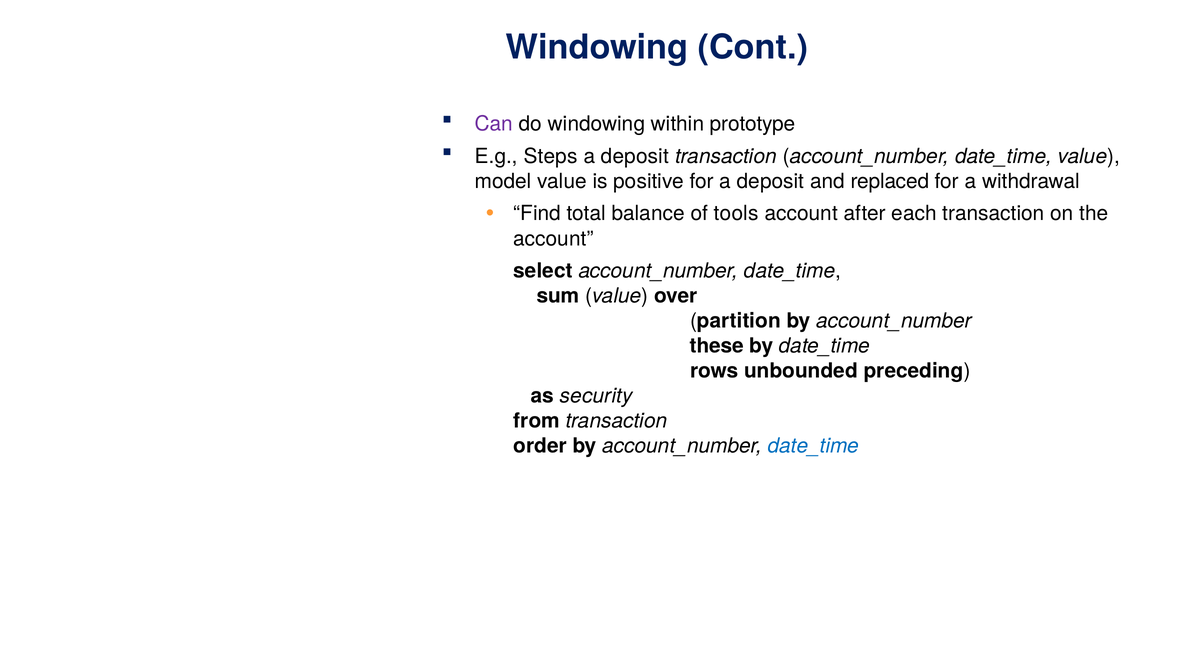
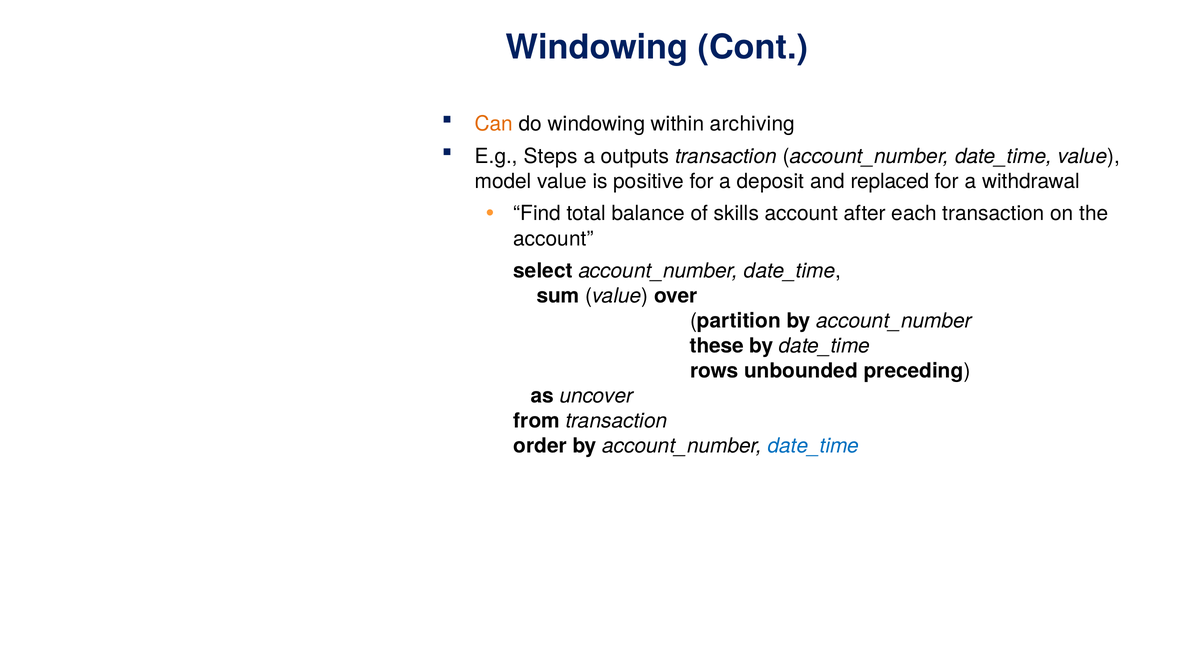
Can colour: purple -> orange (494, 124)
prototype: prototype -> archiving (753, 124)
deposit: deposit -> outputs (635, 156)
tools: tools -> skills (736, 214)
security: security -> uncover (596, 396)
